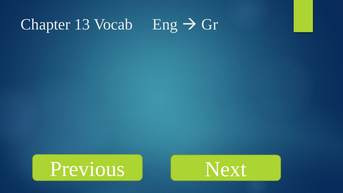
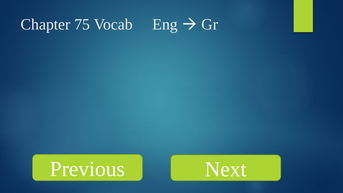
13: 13 -> 75 (82, 25)
